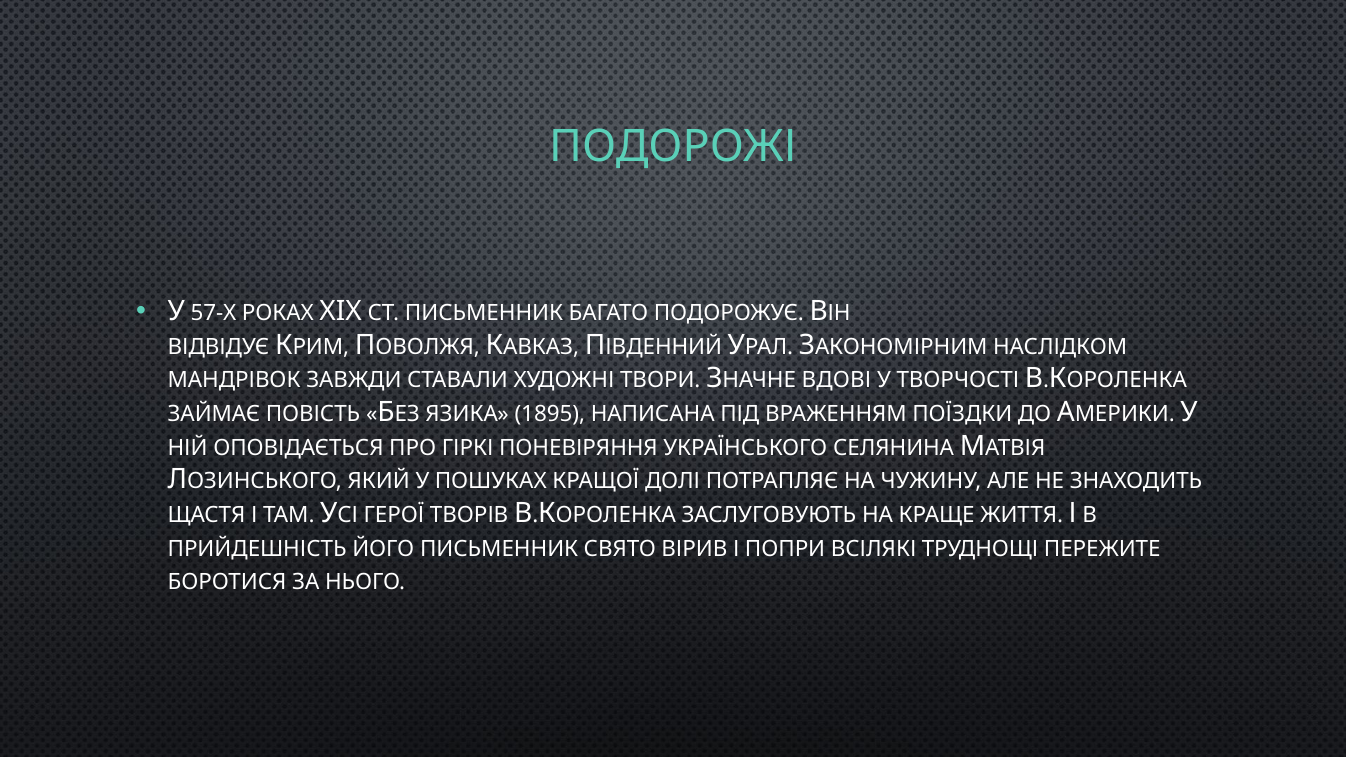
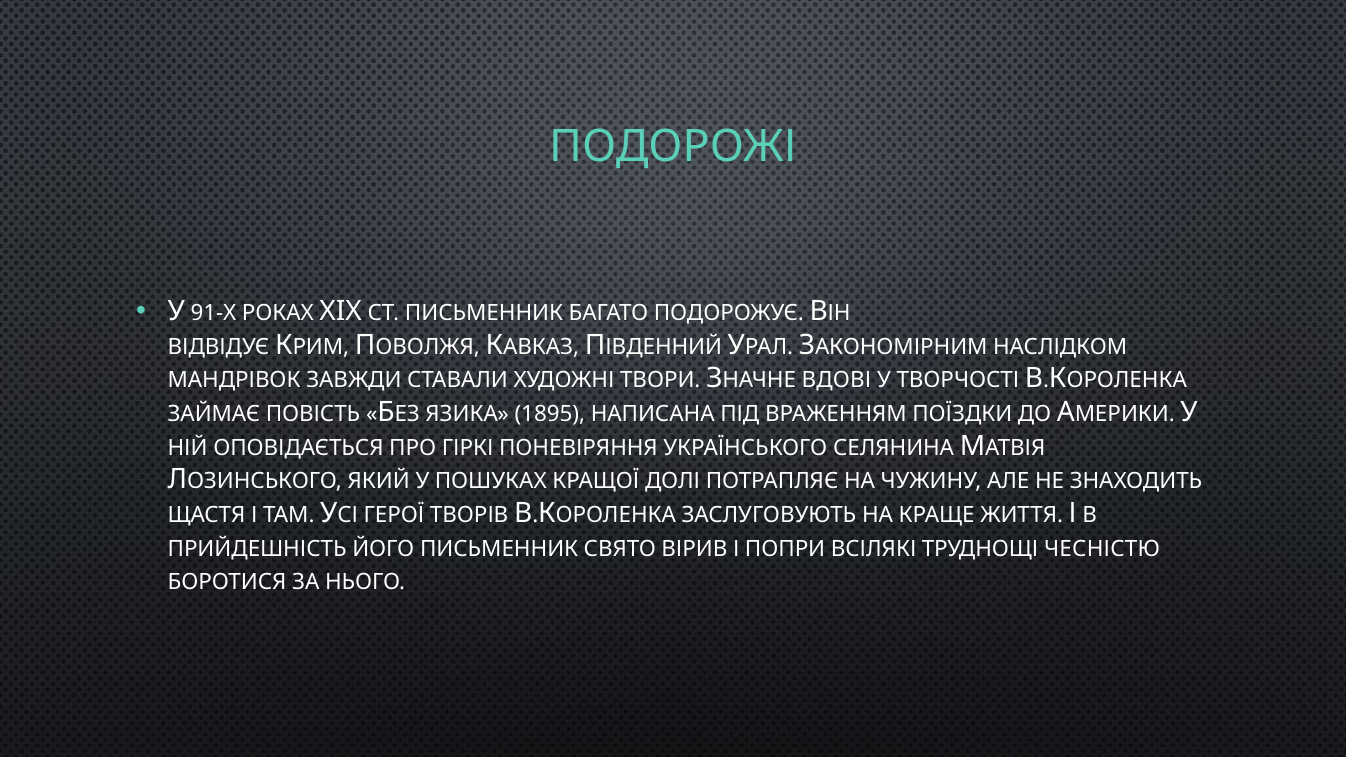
57-Х: 57-Х -> 91-Х (213, 313)
ПЕРЕЖИТЕ: ПЕРЕЖИТЕ -> ЧЕСНІСТЮ (1102, 549)
